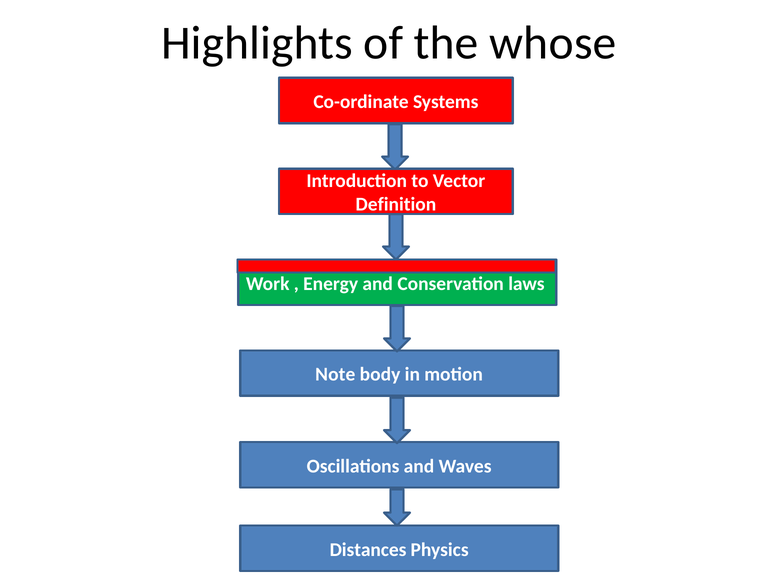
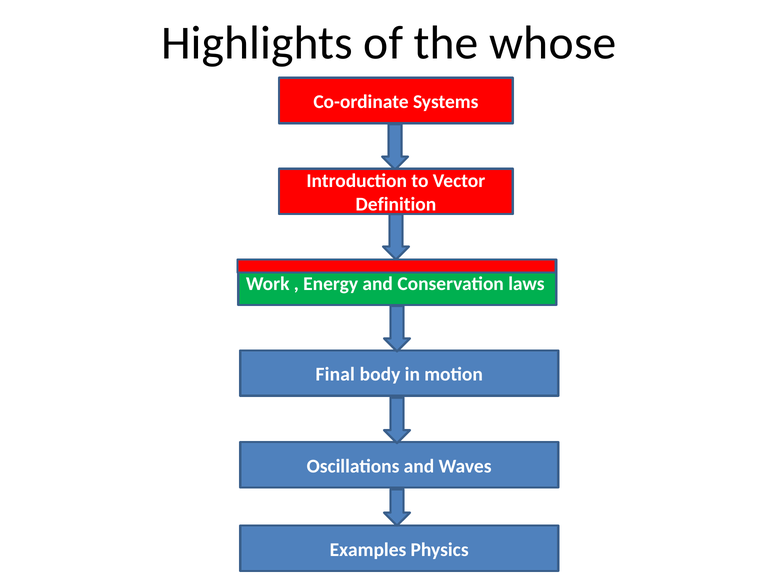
Note: Note -> Final (335, 375)
Distances: Distances -> Examples (368, 550)
